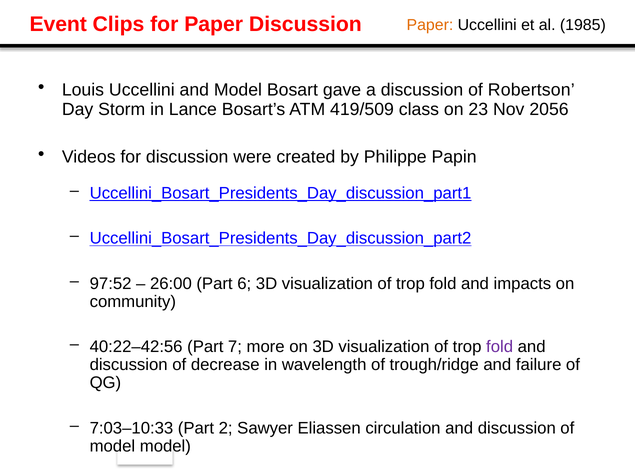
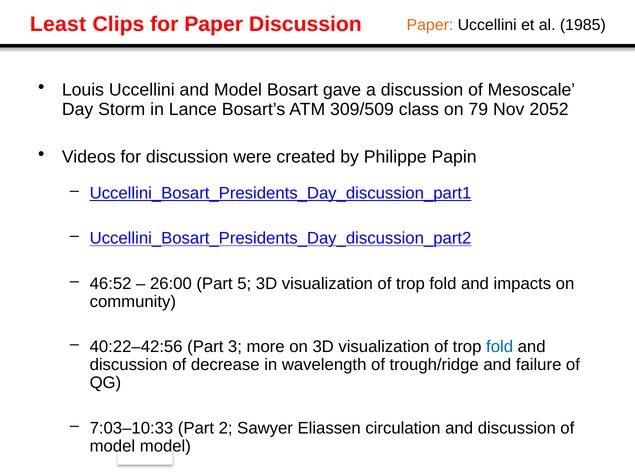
Event: Event -> Least (58, 24)
Robertson: Robertson -> Mesoscale (531, 90)
419/509: 419/509 -> 309/509 (362, 109)
23: 23 -> 79 (478, 109)
2056: 2056 -> 2052 (549, 109)
97:52: 97:52 -> 46:52 (111, 284)
6: 6 -> 5 (244, 284)
7: 7 -> 3 (235, 347)
fold colour: purple -> blue (500, 347)
